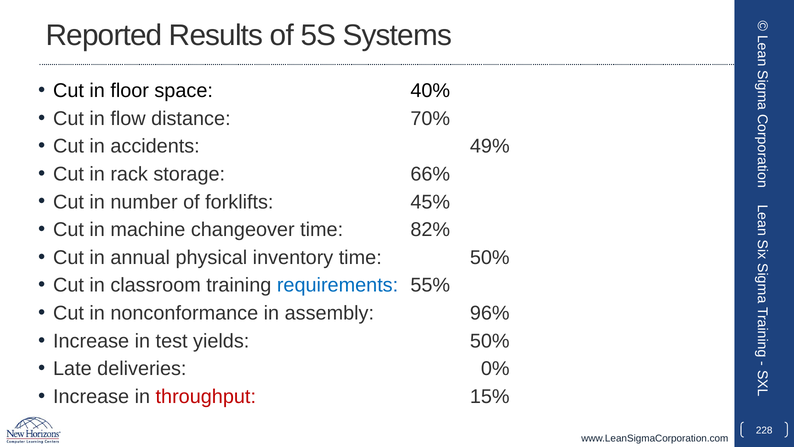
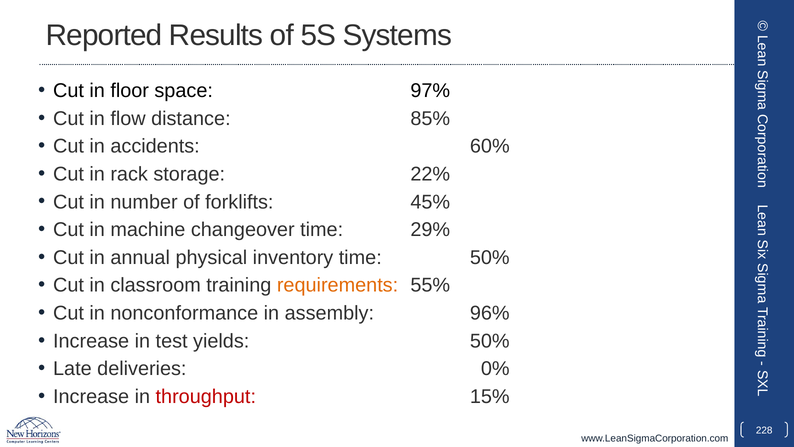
40%: 40% -> 97% (430, 91)
70%: 70% -> 85% (430, 119)
49%: 49% -> 60% (490, 146)
66%: 66% -> 22% (430, 174)
82%: 82% -> 29% (430, 230)
requirements colour: blue -> orange (338, 285)
